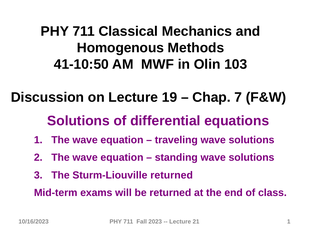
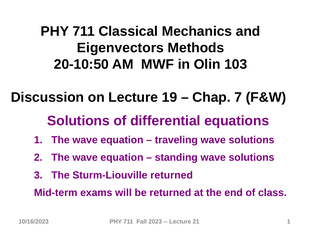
Homogenous: Homogenous -> Eigenvectors (120, 48)
41-10:50: 41-10:50 -> 20-10:50 (81, 64)
